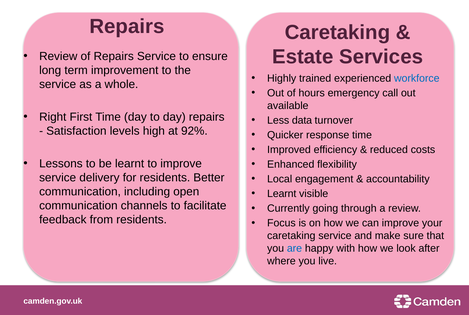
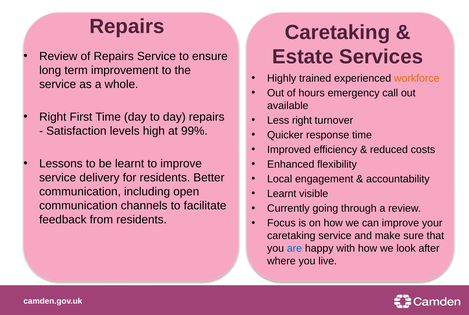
workforce colour: blue -> orange (417, 78)
Less data: data -> right (302, 120)
92%: 92% -> 99% (194, 131)
